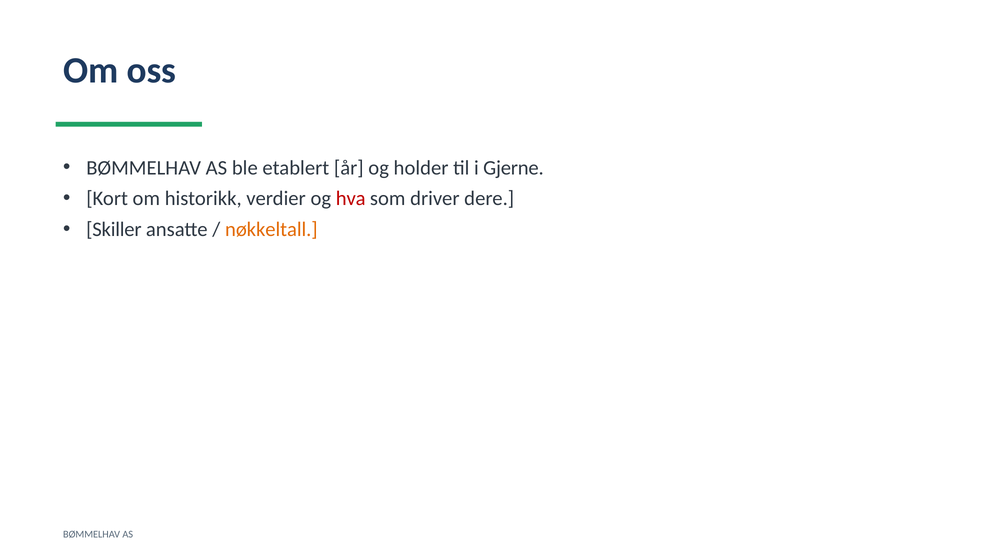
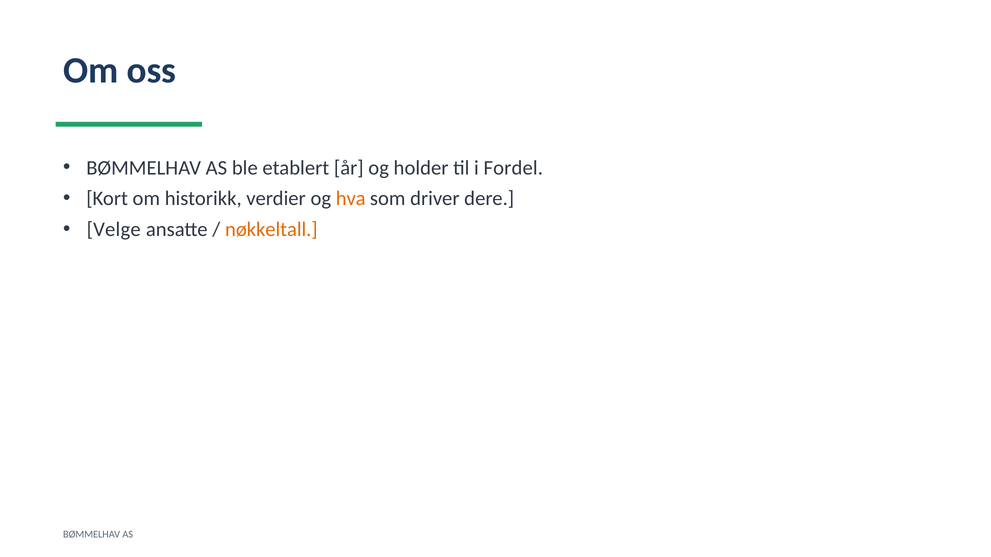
Gjerne: Gjerne -> Fordel (513, 168)
hva colour: red -> orange (351, 199)
Skiller: Skiller -> Velge (114, 230)
